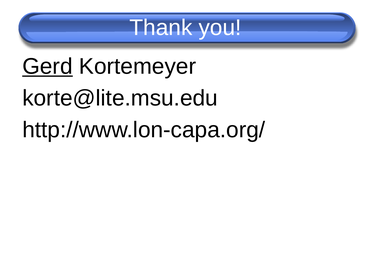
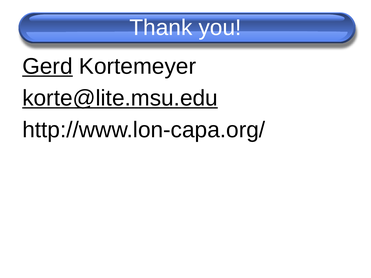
korte@lite.msu.edu underline: none -> present (120, 98)
